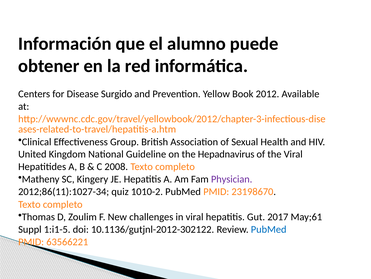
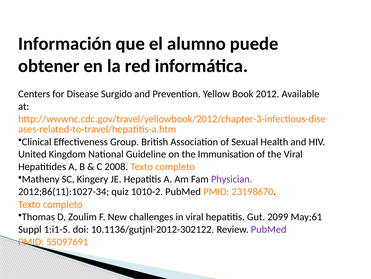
Hepadnavirus: Hepadnavirus -> Immunisation (226, 154)
2017: 2017 -> 2099 (278, 216)
PubMed colour: blue -> purple (269, 229)
63566221: 63566221 -> 55097691 (67, 241)
